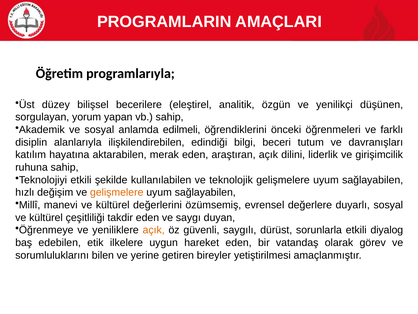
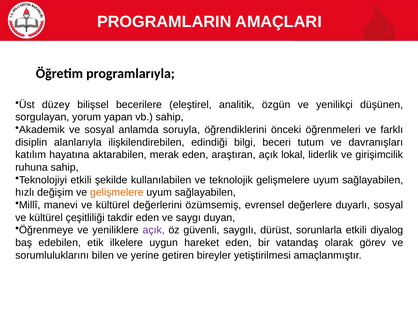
edilmeli: edilmeli -> soruyla (182, 130)
dilini: dilini -> lokal (293, 155)
açık colour: orange -> purple (154, 230)
